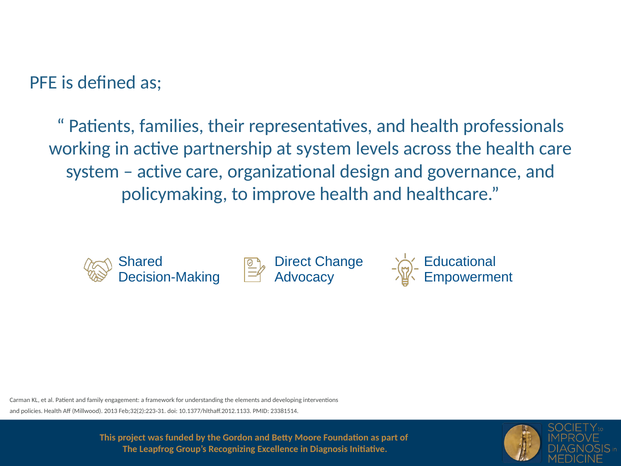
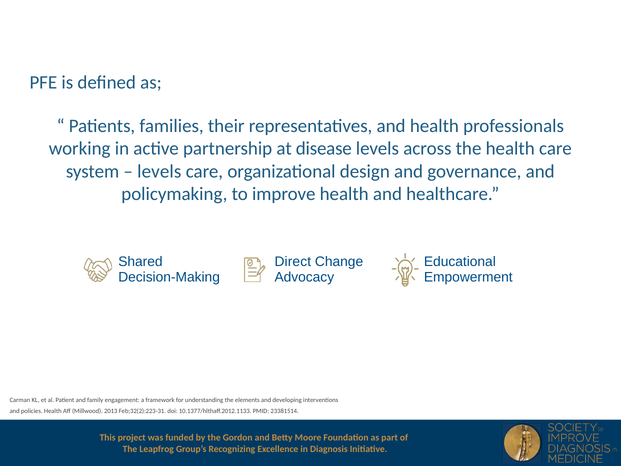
at system: system -> disease (324, 148)
active: active -> levels (159, 171)
